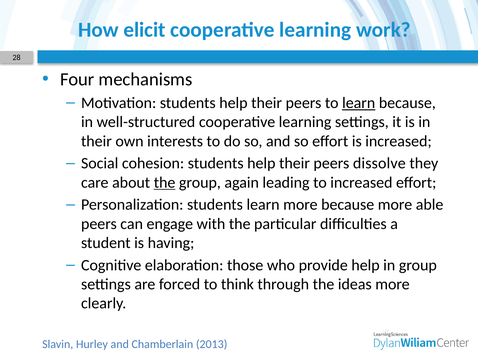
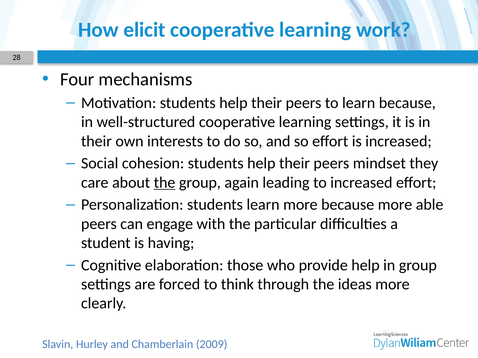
learn underline: present -> none (359, 103)
dissolve: dissolve -> mindset (379, 164)
2013: 2013 -> 2009 (212, 345)
